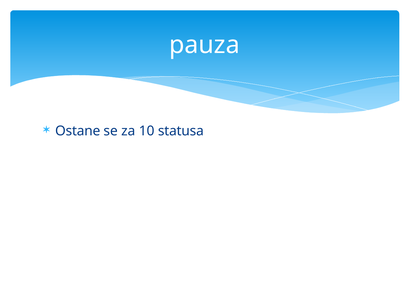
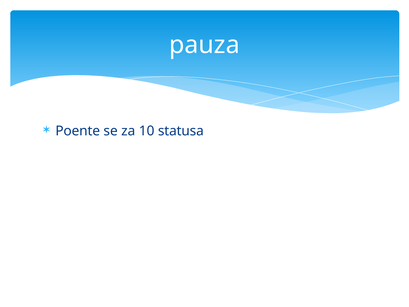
Ostane: Ostane -> Poente (78, 131)
